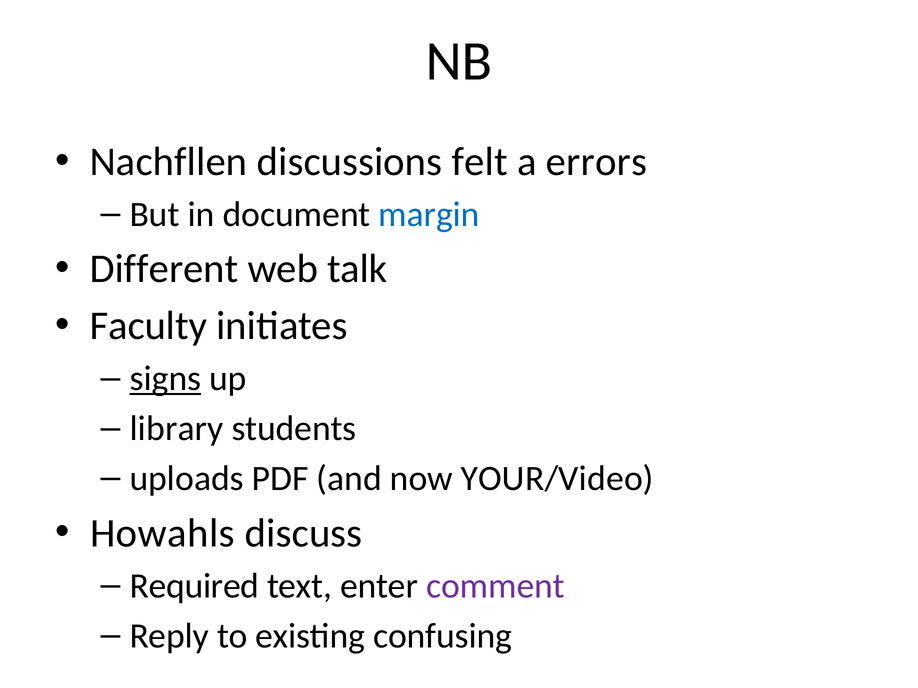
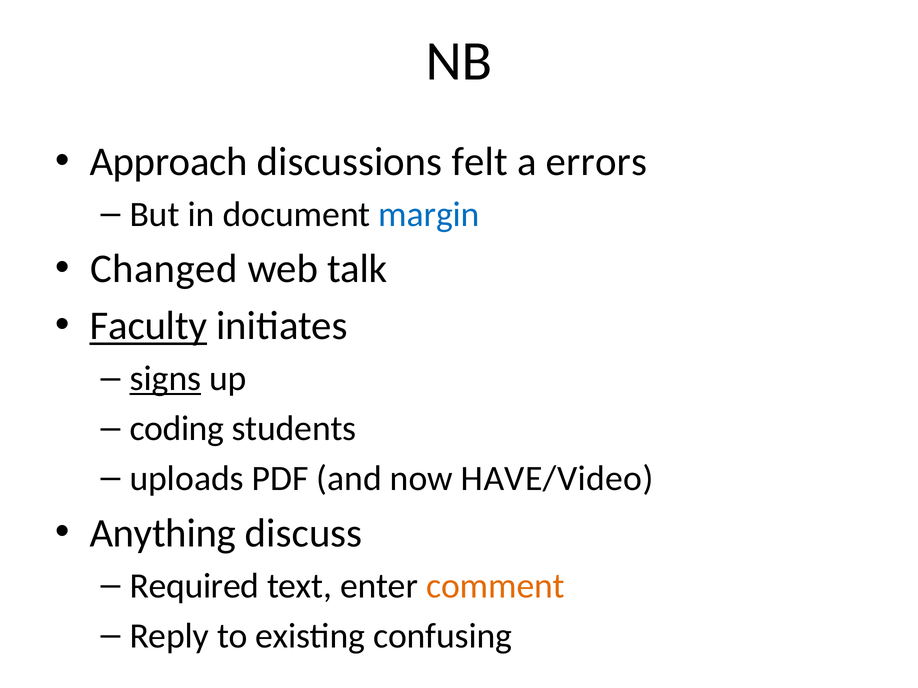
Nachfllen: Nachfllen -> Approach (169, 162)
Different: Different -> Changed (164, 269)
Faculty underline: none -> present (148, 326)
library: library -> coding (177, 429)
YOUR/Video: YOUR/Video -> HAVE/Video (557, 479)
Howahls: Howahls -> Anything (163, 533)
comment colour: purple -> orange (495, 586)
